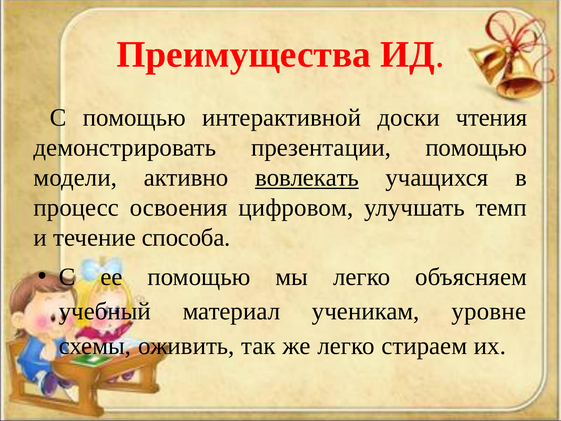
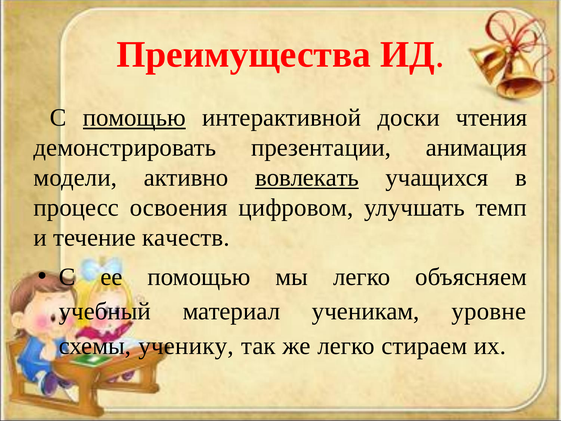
помощью underline: none -> present (134, 118)
презентации помощью: помощью -> анимация (476, 148)
способа: способа -> качеств (186, 237)
оживить: оживить -> ученику (186, 346)
